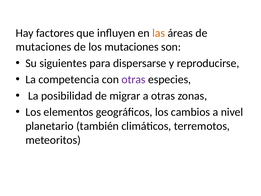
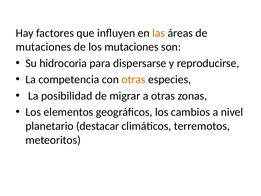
siguientes: siguientes -> hidrocoria (63, 63)
otras colour: purple -> orange (134, 79)
también: también -> destacar (98, 126)
